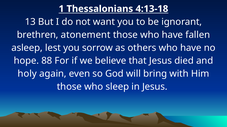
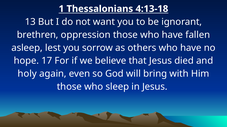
atonement: atonement -> oppression (86, 35)
88: 88 -> 17 (47, 61)
